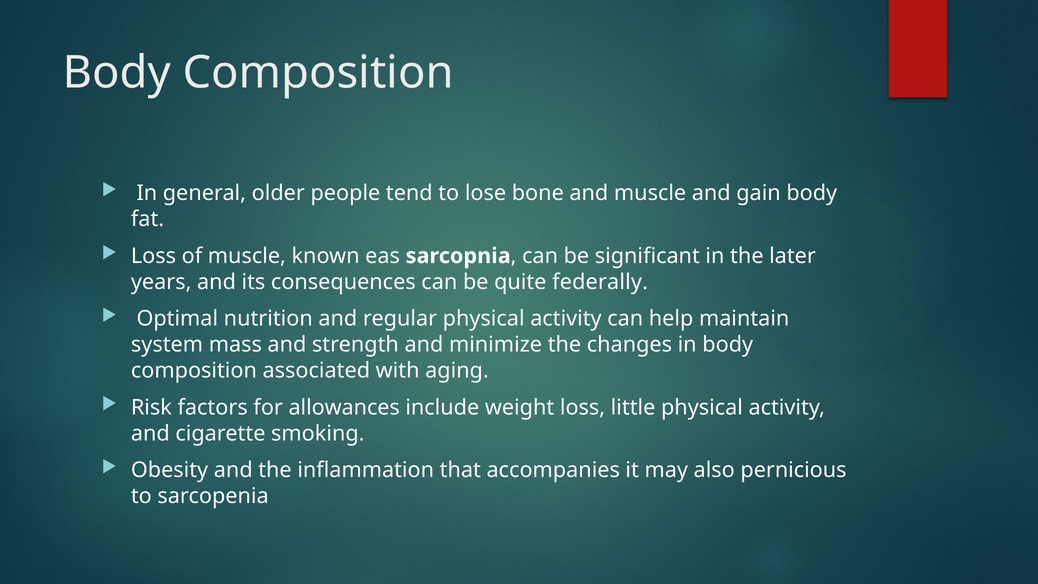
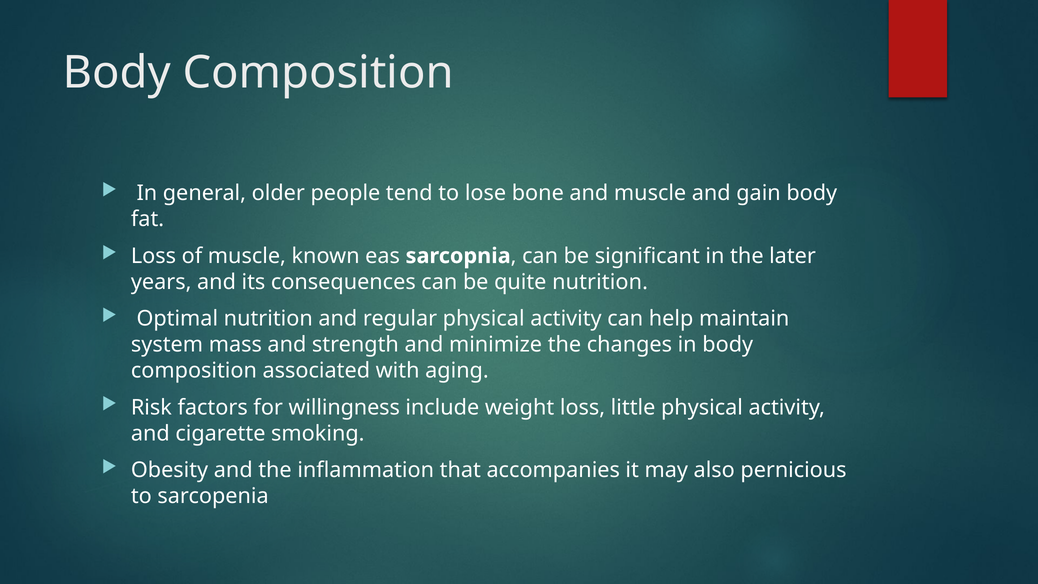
quite federally: federally -> nutrition (600, 282)
allowances: allowances -> willingness (344, 407)
